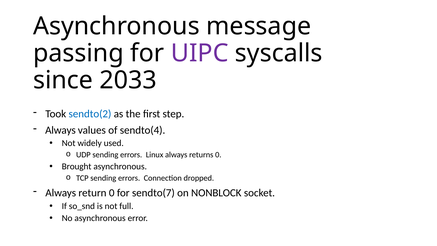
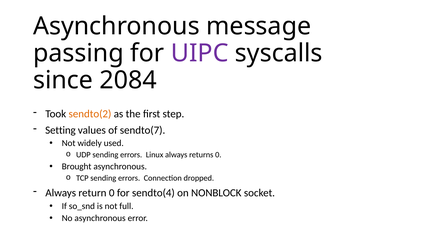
2033: 2033 -> 2084 (128, 80)
sendto(2 colour: blue -> orange (90, 114)
Always: Always -> Setting (60, 130)
sendto(4: sendto(4 -> sendto(7 (143, 130)
sendto(7: sendto(7 -> sendto(4 (153, 193)
